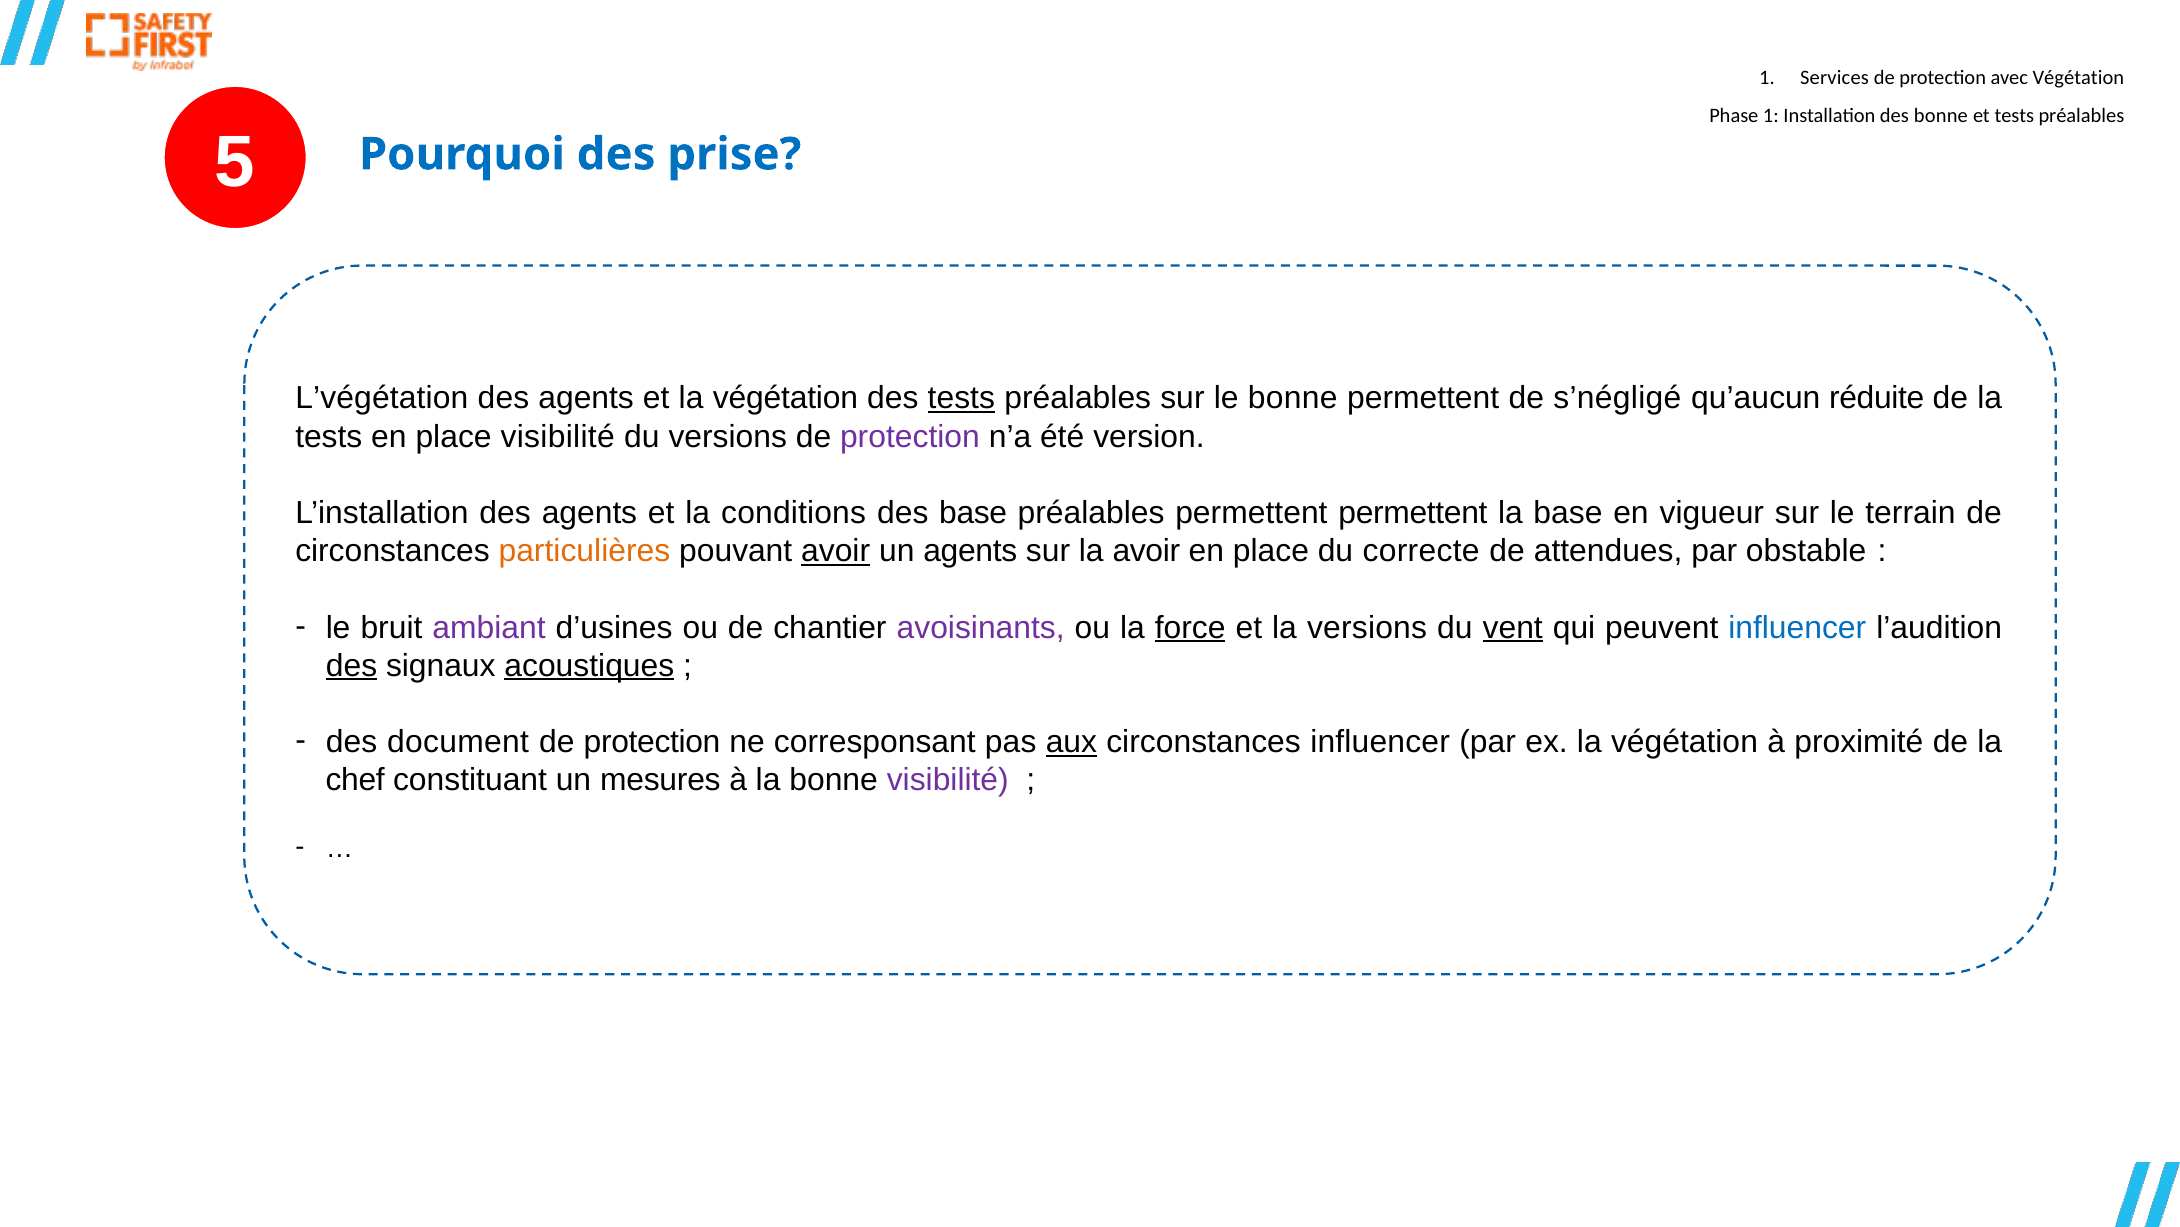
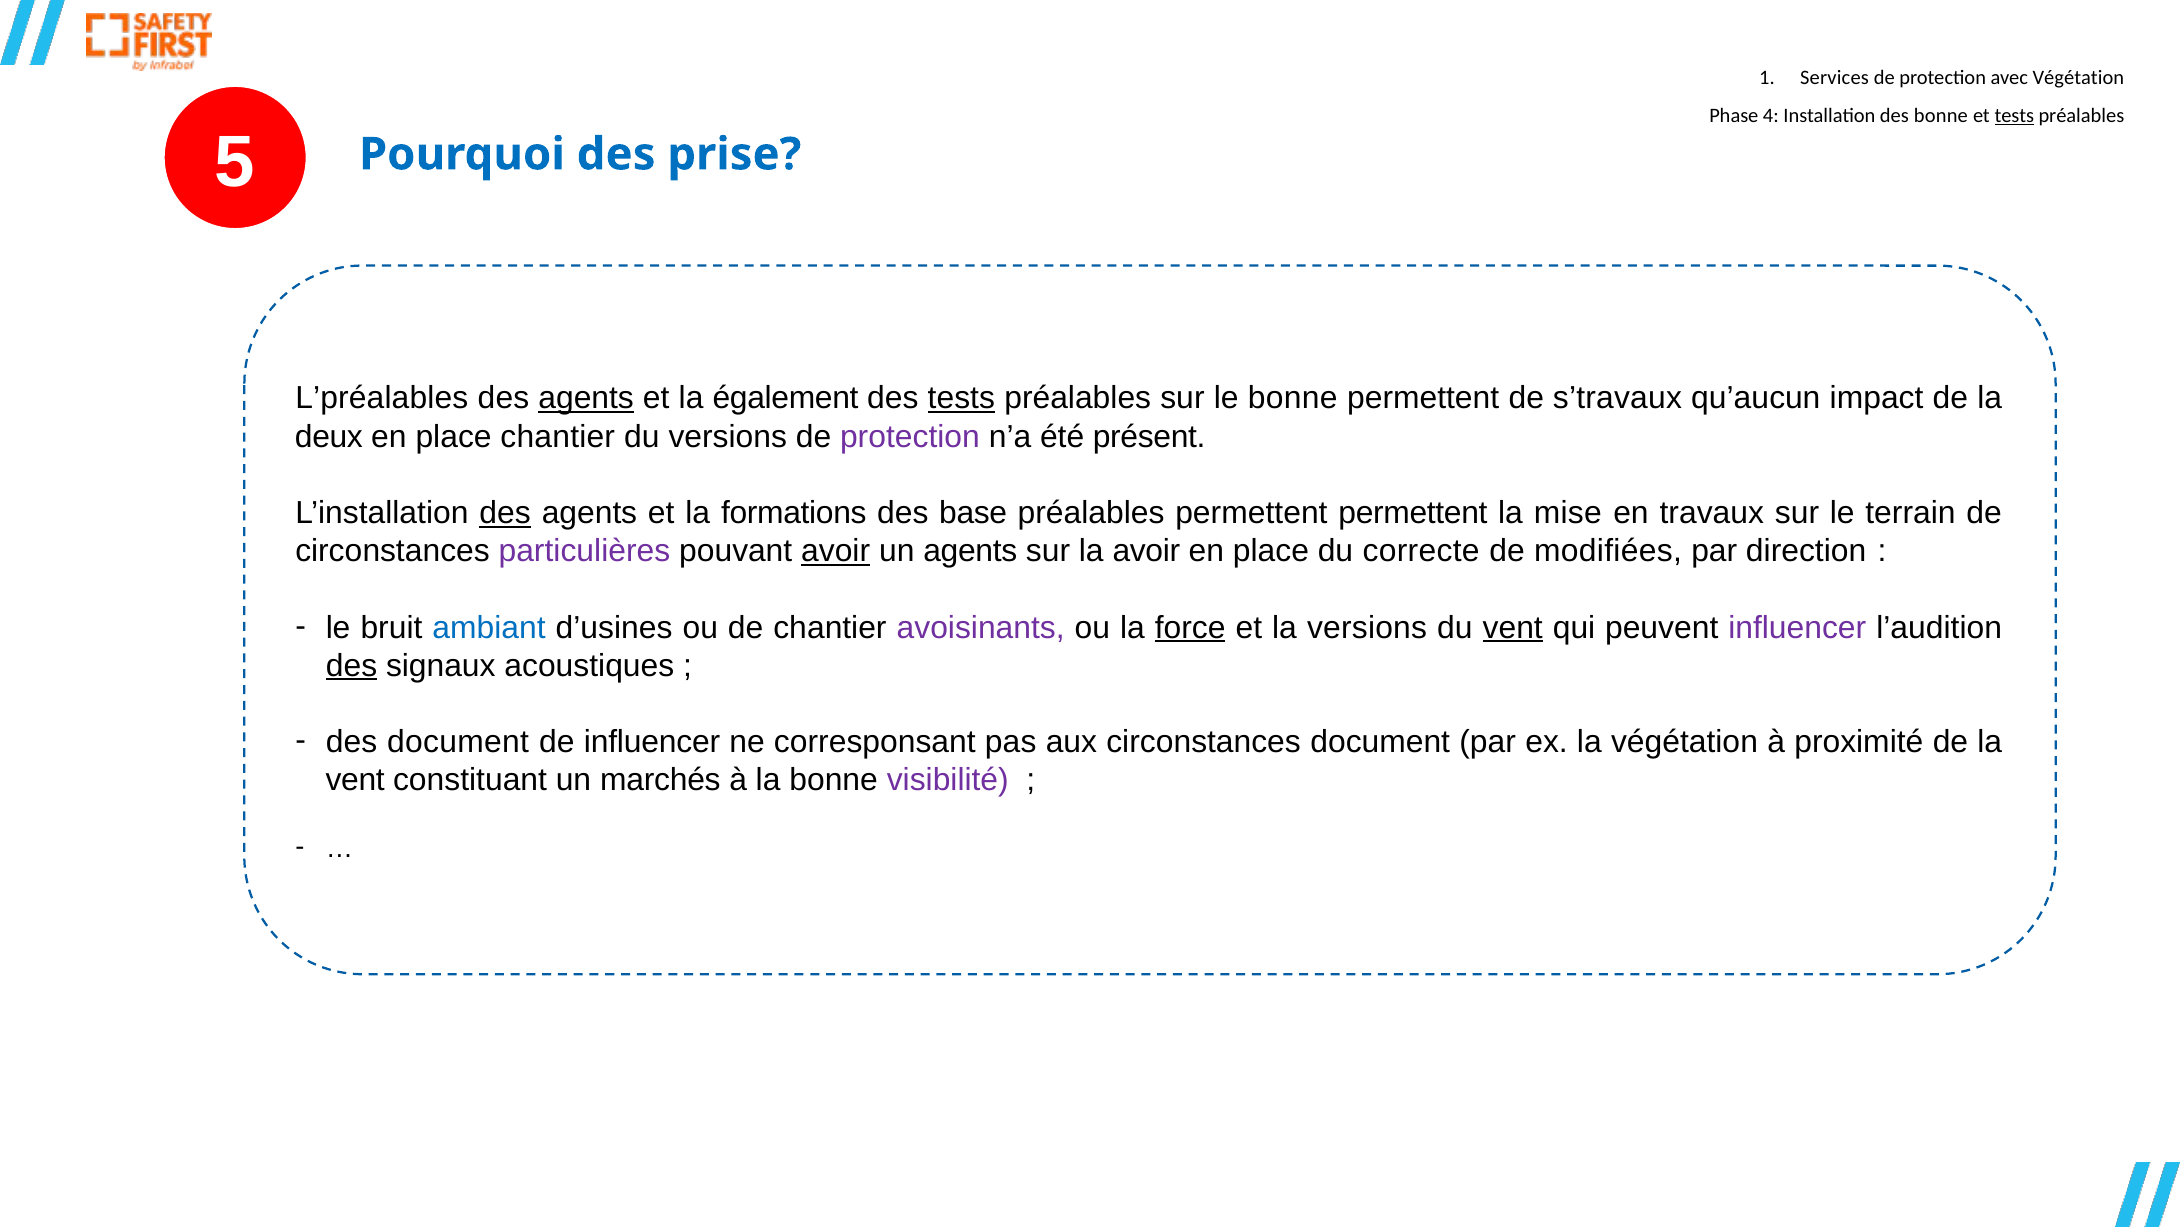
Phase 1: 1 -> 4 (1771, 116)
tests underline: none -> present (2014, 116)
L’végétation: L’végétation -> L’préalables (382, 398)
agents underline: none -> present (586, 398)
et la végétation: végétation -> également (786, 398)
s’négligé: s’négligé -> s’travaux (1617, 398)
réduite: réduite -> impact (1877, 398)
tests: tests -> deux (329, 436)
place visibilité: visibilité -> chantier (558, 436)
version: version -> présent (1149, 436)
des underline: none -> present (505, 513)
conditions: conditions -> formations (794, 513)
la base: base -> mise (1568, 513)
vigueur: vigueur -> travaux (1712, 513)
particulières colour: orange -> purple (584, 551)
attendues: attendues -> modifiées (1608, 551)
obstable: obstable -> direction (1806, 551)
ambiant colour: purple -> blue (489, 627)
influencer colour: blue -> purple (1797, 627)
acoustiques underline: present -> none (589, 665)
protection: protection -> influencer (652, 742)
aux underline: present -> none (1071, 742)
circonstances influencer: influencer -> document (1380, 742)
chef: chef -> vent (355, 780)
mesures: mesures -> marchés (660, 780)
